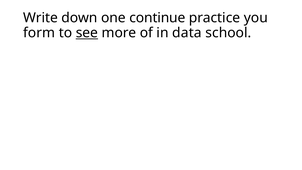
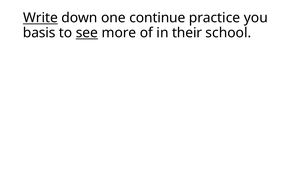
Write underline: none -> present (40, 18)
form: form -> basis (39, 33)
data: data -> their (187, 33)
